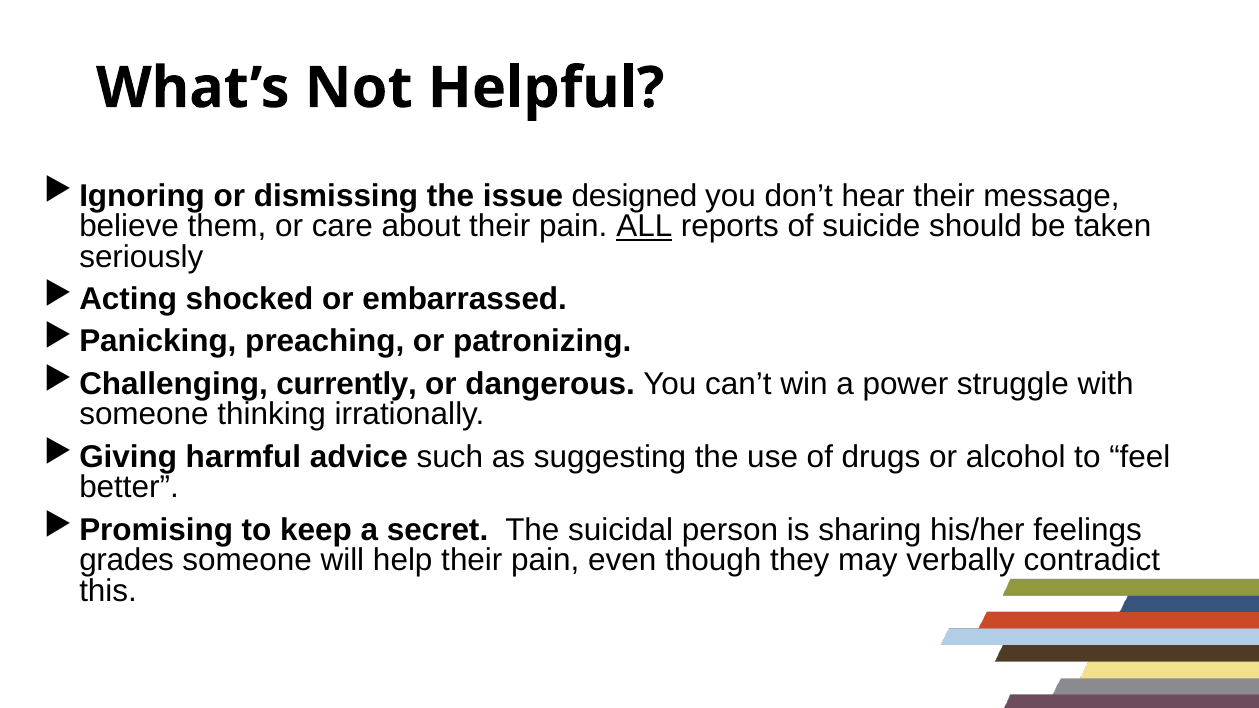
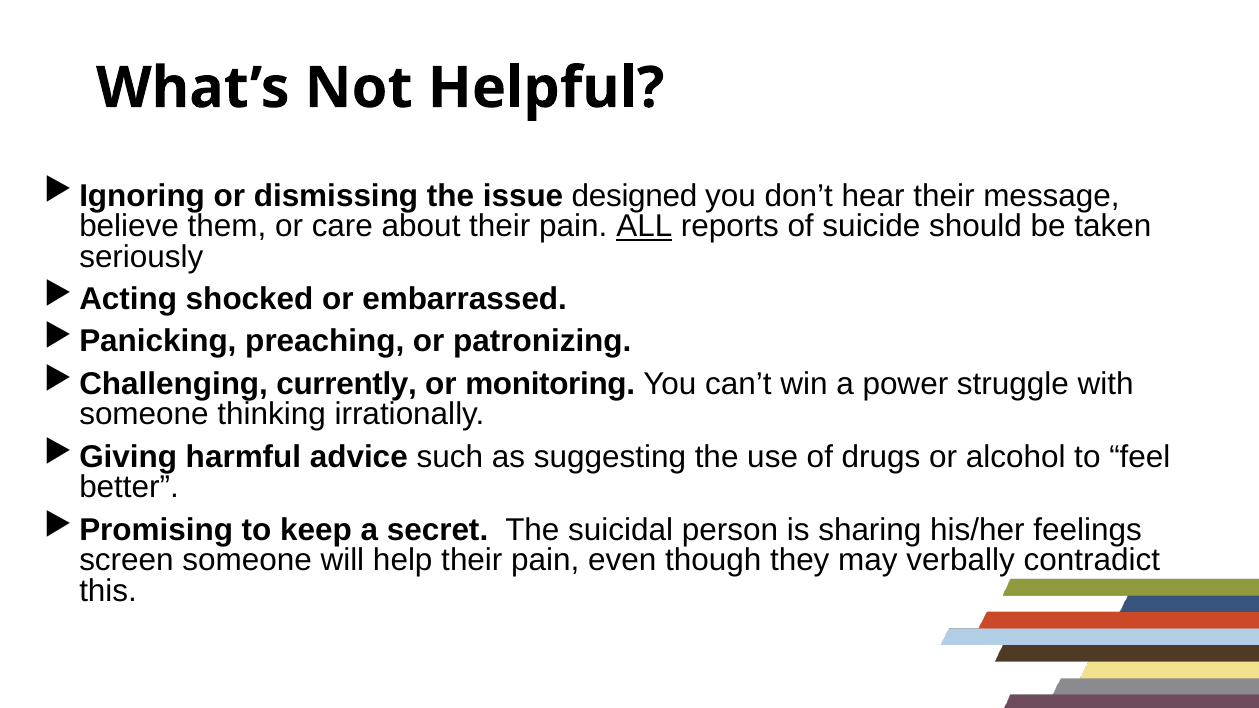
dangerous: dangerous -> monitoring (550, 384)
grades: grades -> screen (126, 561)
